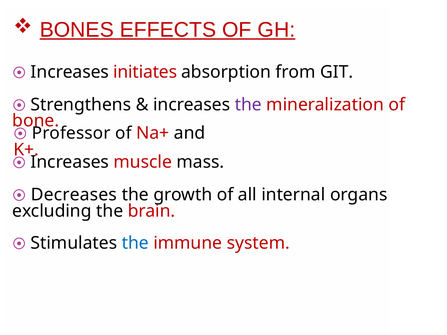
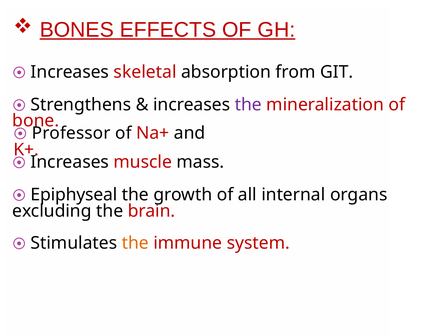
initiates: initiates -> skeletal (145, 72)
Decreases: Decreases -> Epiphyseal (74, 195)
the colour: blue -> orange (135, 243)
